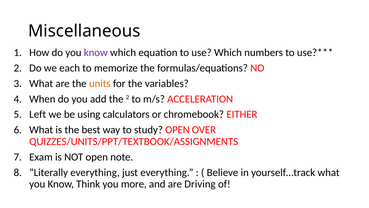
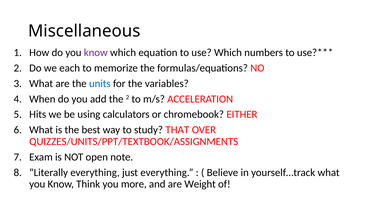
units colour: orange -> blue (100, 83)
Left: Left -> Hits (38, 114)
study OPEN: OPEN -> THAT (177, 130)
Driving: Driving -> Weight (200, 184)
